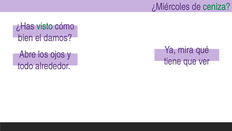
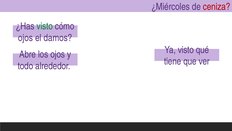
ceniza colour: green -> red (217, 7)
bien: bien -> ojos (26, 38)
Ya mira: mira -> visto (186, 50)
